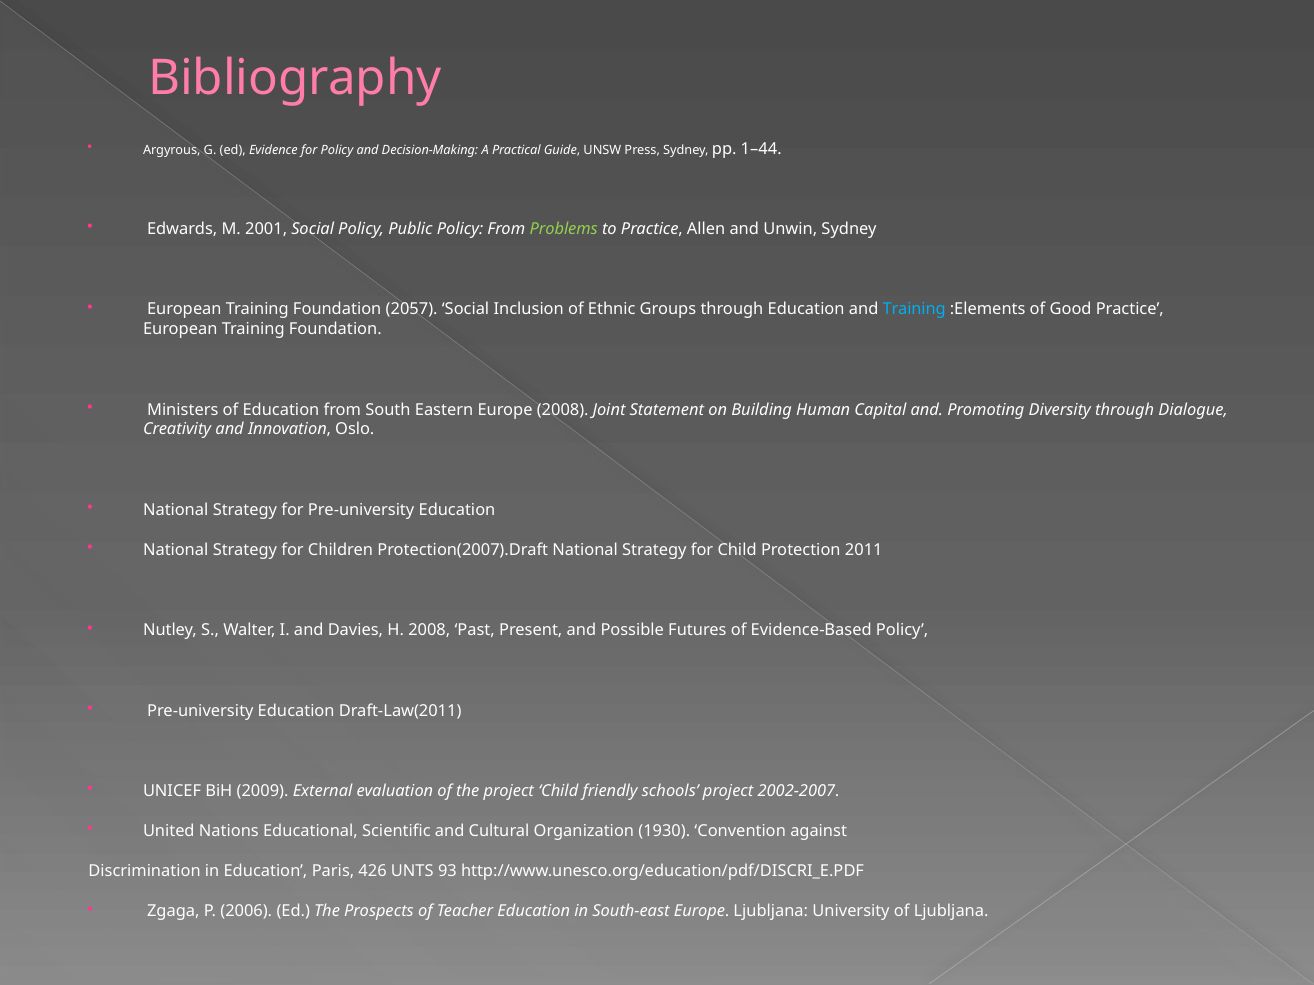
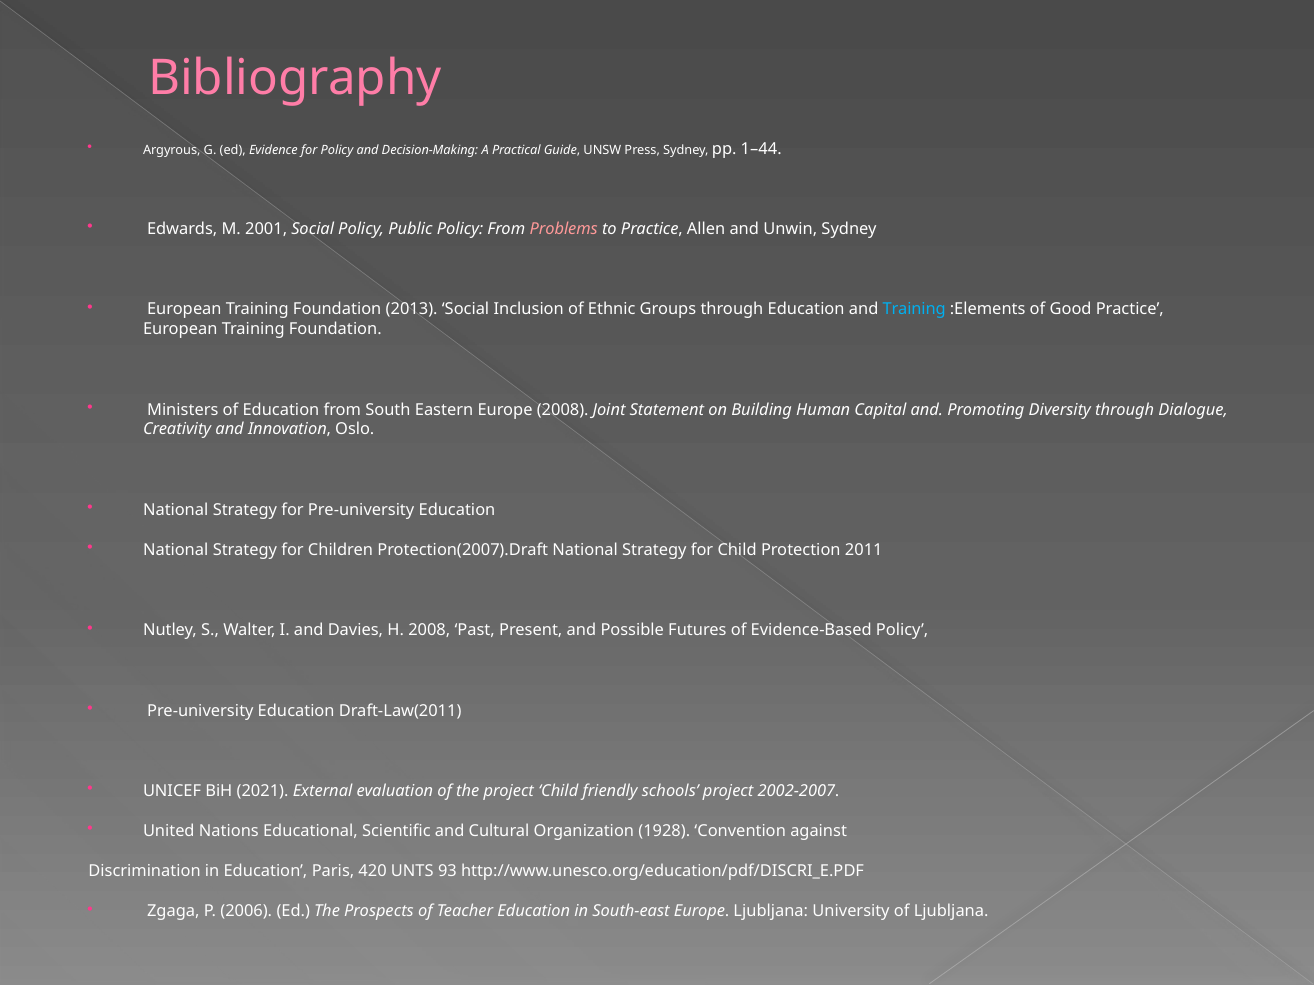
Problems colour: light green -> pink (564, 229)
2057: 2057 -> 2013 (412, 310)
2009: 2009 -> 2021 (263, 791)
1930: 1930 -> 1928 (664, 832)
426: 426 -> 420 (373, 872)
